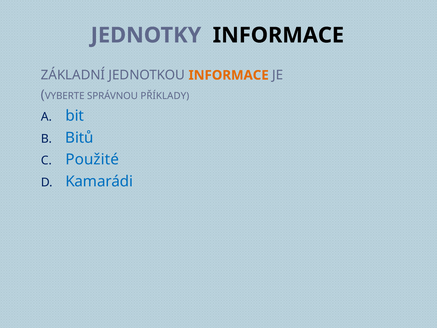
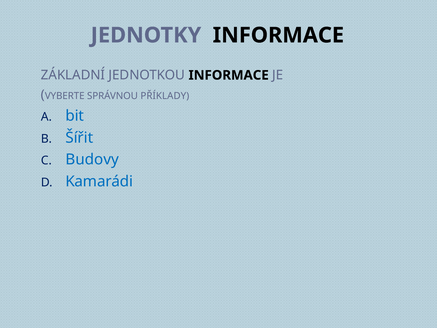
INFORMACE colour: orange -> black (229, 75)
Bitů: Bitů -> Šířit (79, 138)
Použité: Použité -> Budovy (92, 159)
